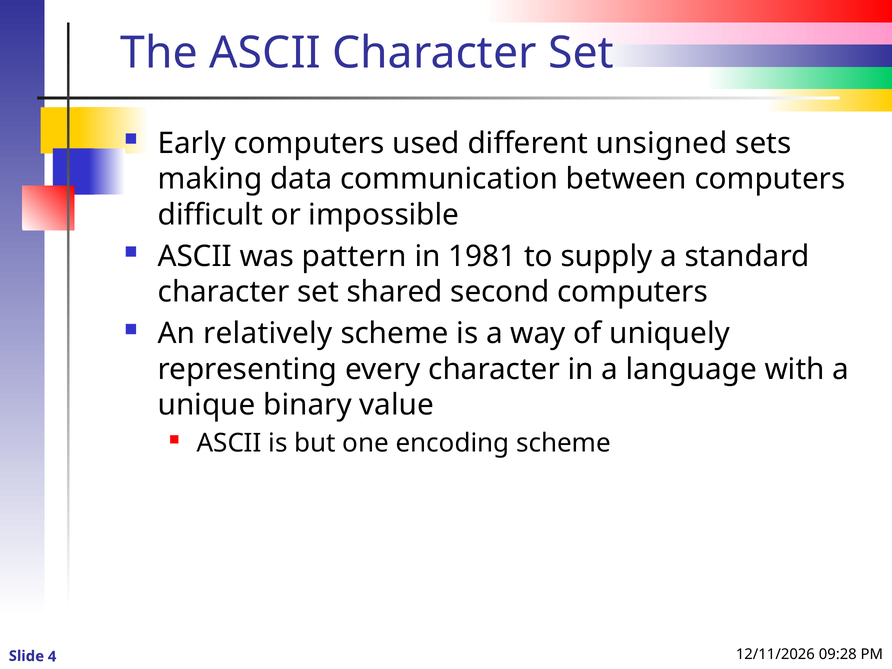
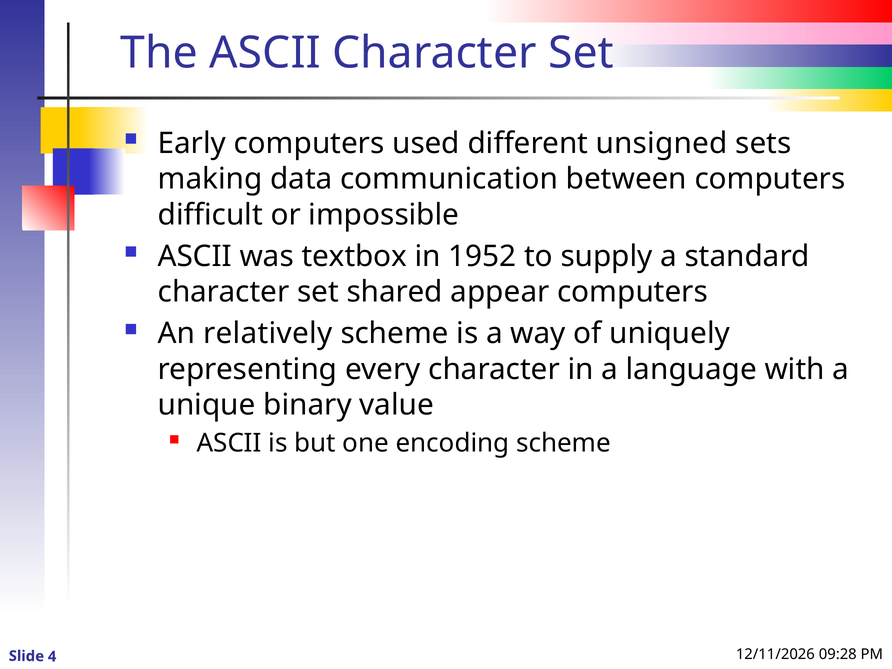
pattern: pattern -> textbox (354, 256)
1981: 1981 -> 1952 (482, 256)
second: second -> appear (500, 292)
